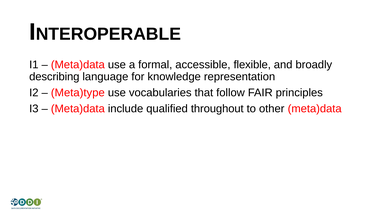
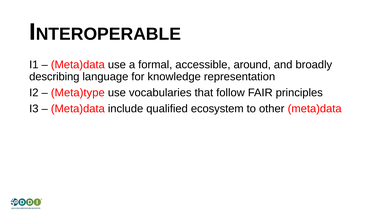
flexible: flexible -> around (252, 65)
throughout: throughout -> ecosystem (217, 109)
